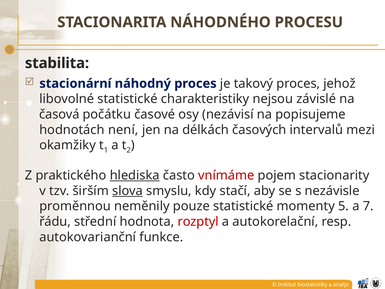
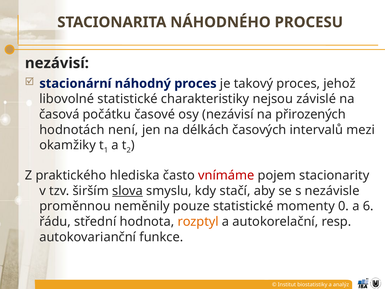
stabilita: stabilita -> nezávisí (57, 63)
popisujeme: popisujeme -> přirozených (311, 114)
hlediska underline: present -> none (135, 175)
5: 5 -> 0 (344, 206)
7: 7 -> 6 (368, 206)
rozptyl colour: red -> orange (198, 221)
